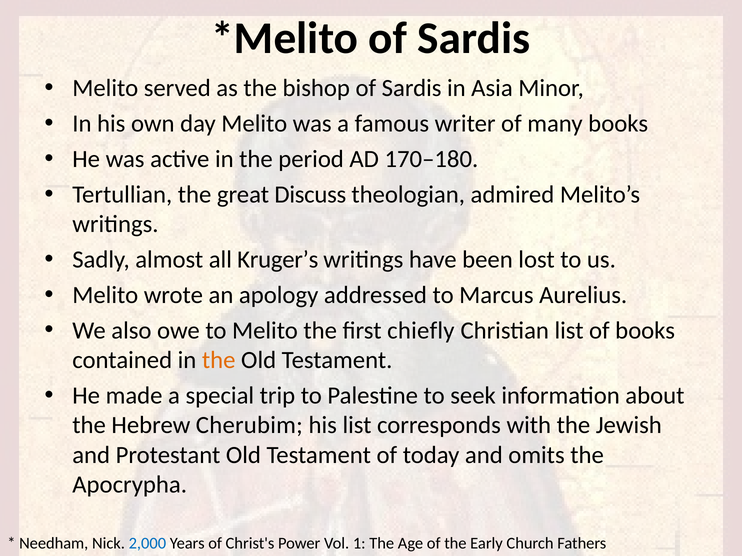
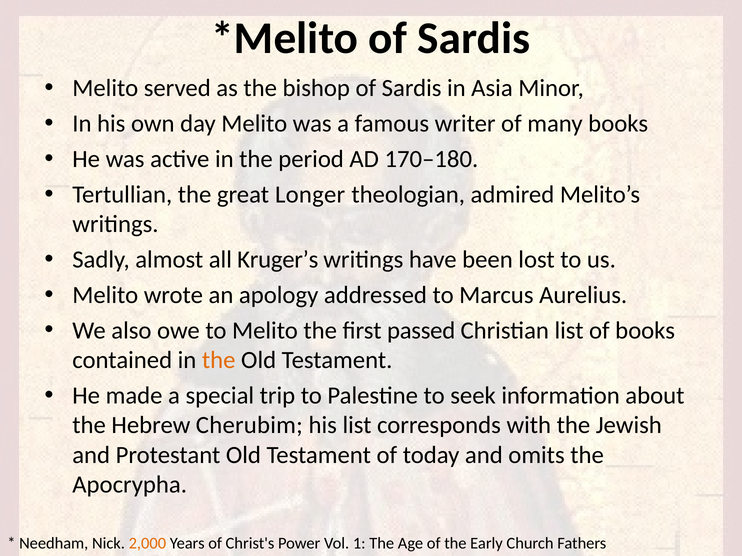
Discuss: Discuss -> Longer (310, 195)
chiefly: chiefly -> passed (421, 331)
2,000 colour: blue -> orange (147, 544)
